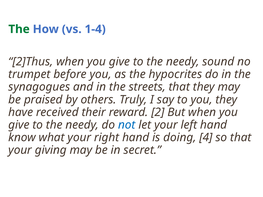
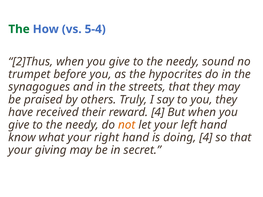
1-4: 1-4 -> 5-4 (95, 29)
reward 2: 2 -> 4 (158, 112)
not colour: blue -> orange (127, 125)
